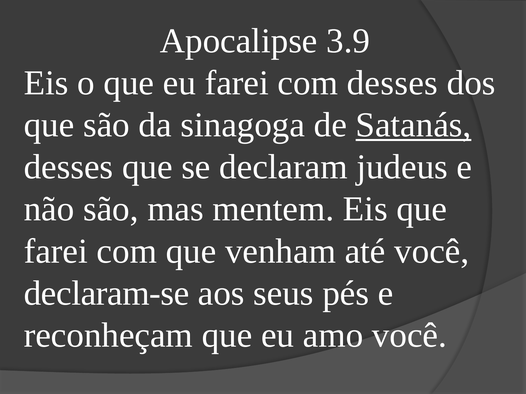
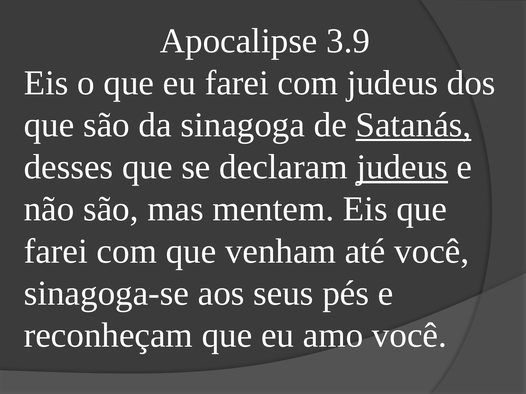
com desses: desses -> judeus (392, 83)
judeus underline: none -> present (402, 167)
declaram-se: declaram-se -> sinagoga-se (106, 294)
